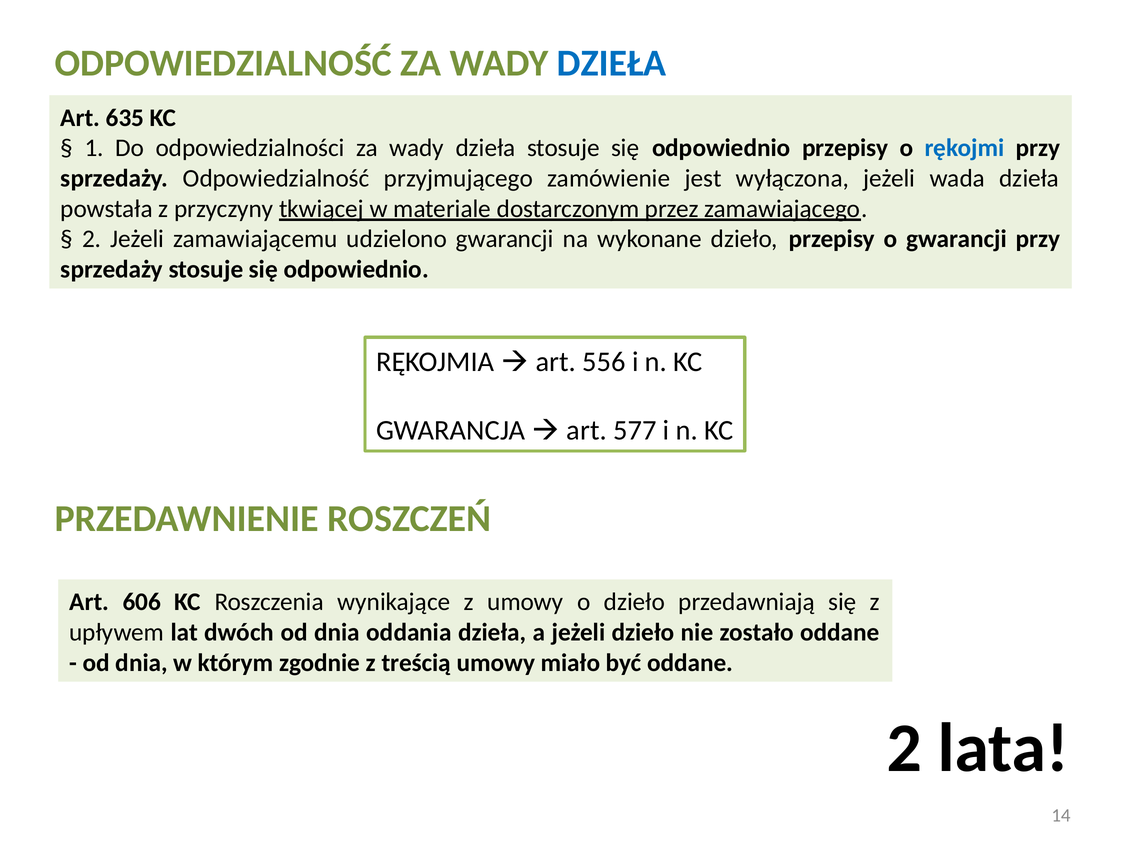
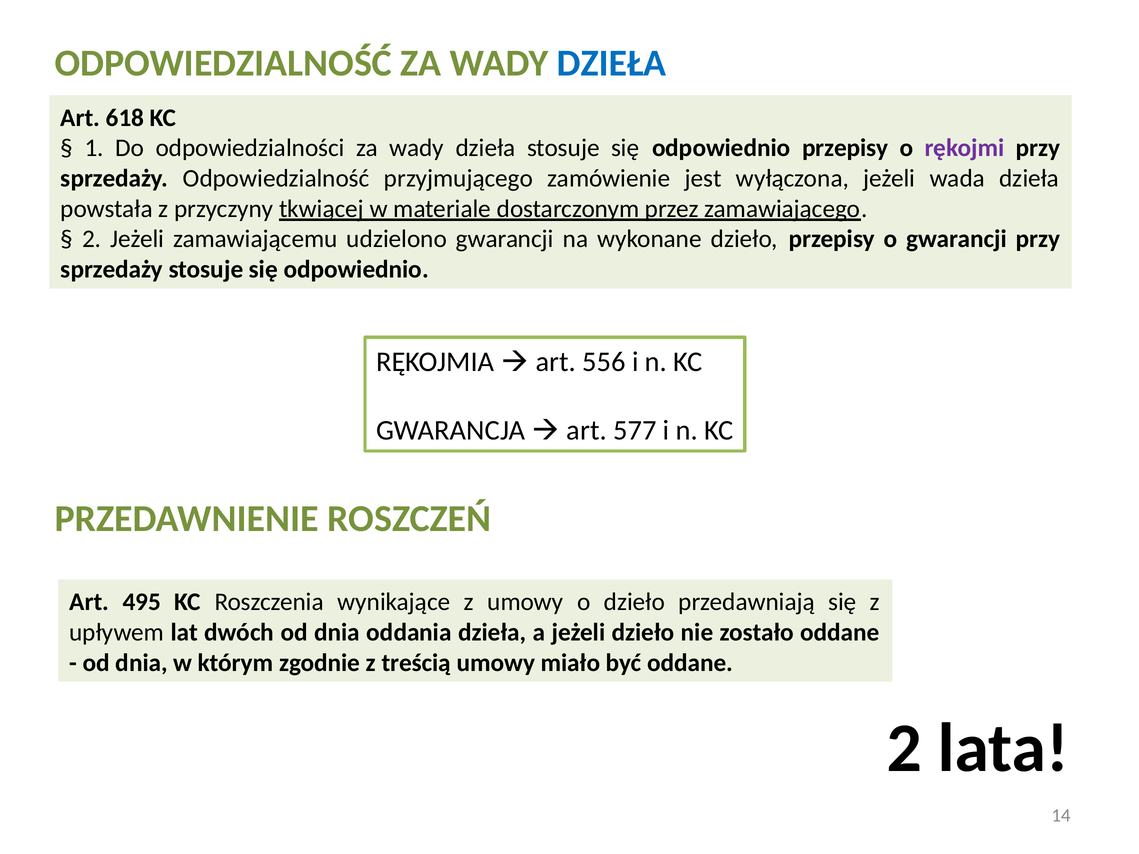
635: 635 -> 618 (125, 118)
rękojmi colour: blue -> purple (964, 148)
606: 606 -> 495 (142, 602)
